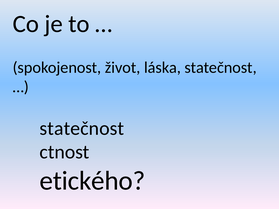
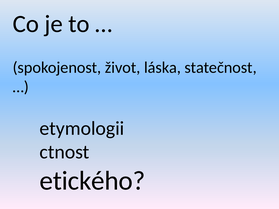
statečnost: statečnost -> etymologii (82, 129)
